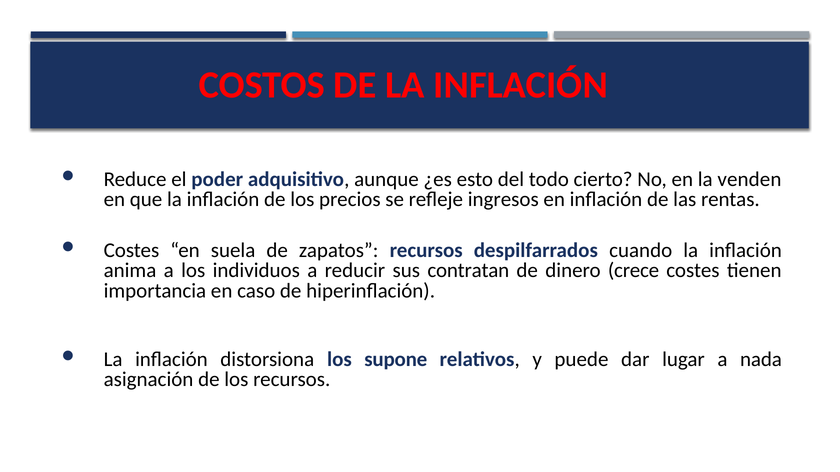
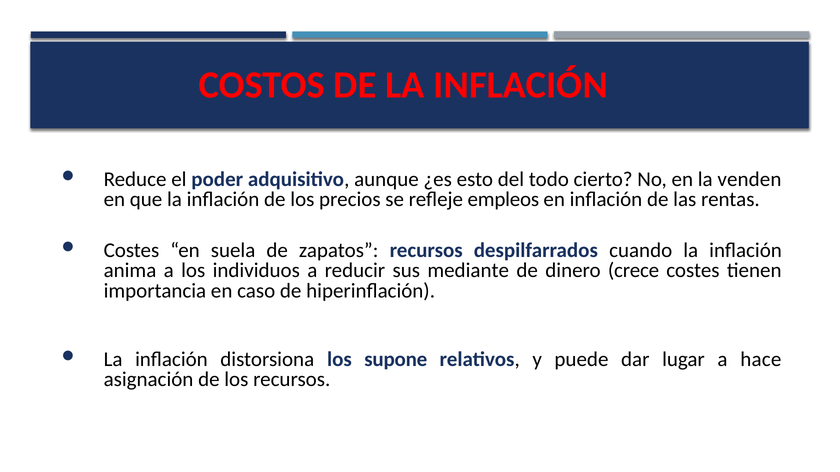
ingresos: ingresos -> empleos (503, 200)
contratan: contratan -> mediante (468, 271)
nada: nada -> hace (761, 360)
